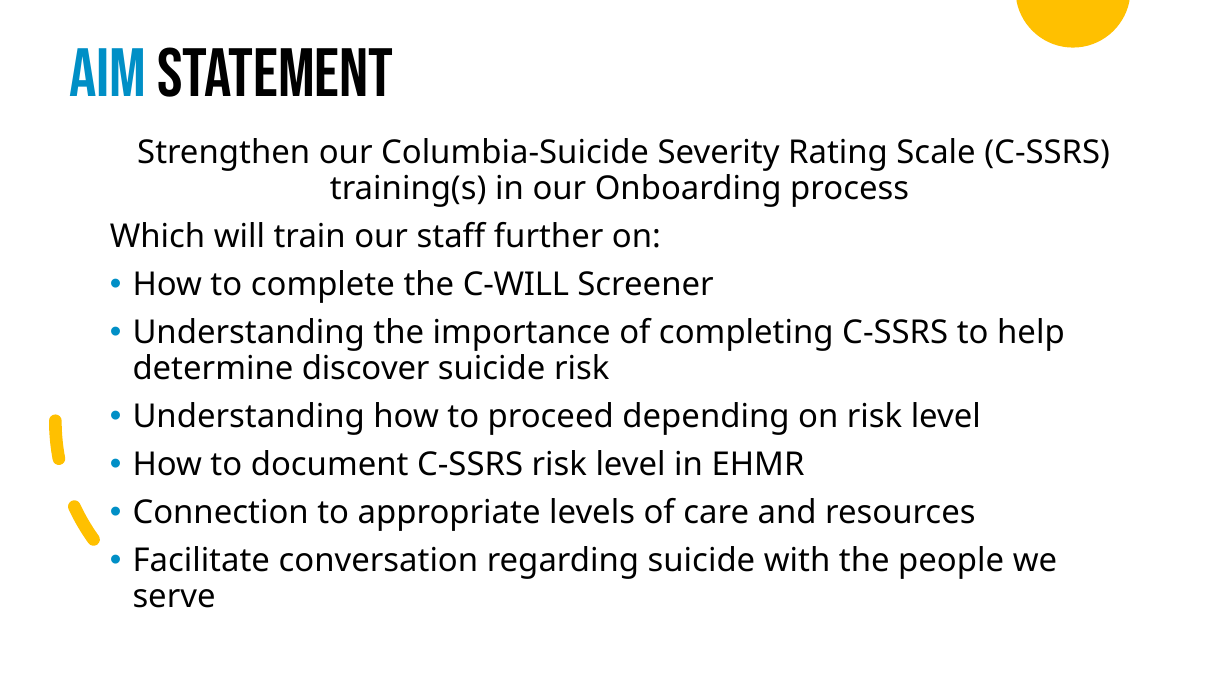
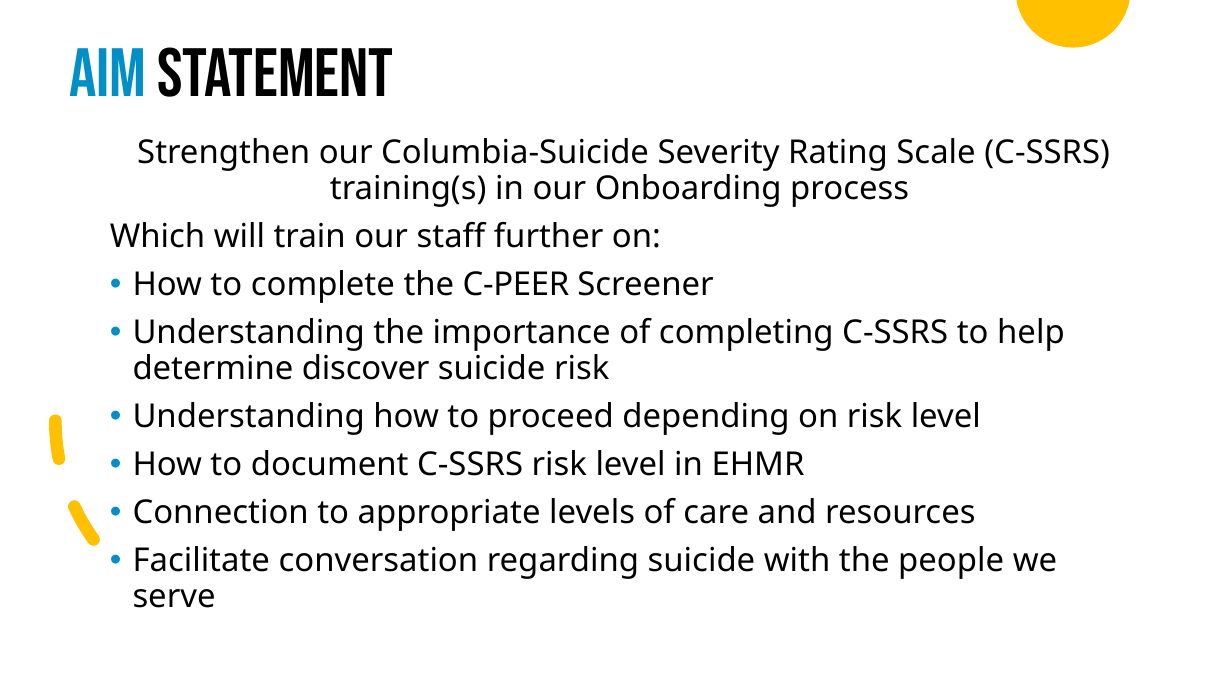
C-WILL: C-WILL -> C-PEER (516, 285)
